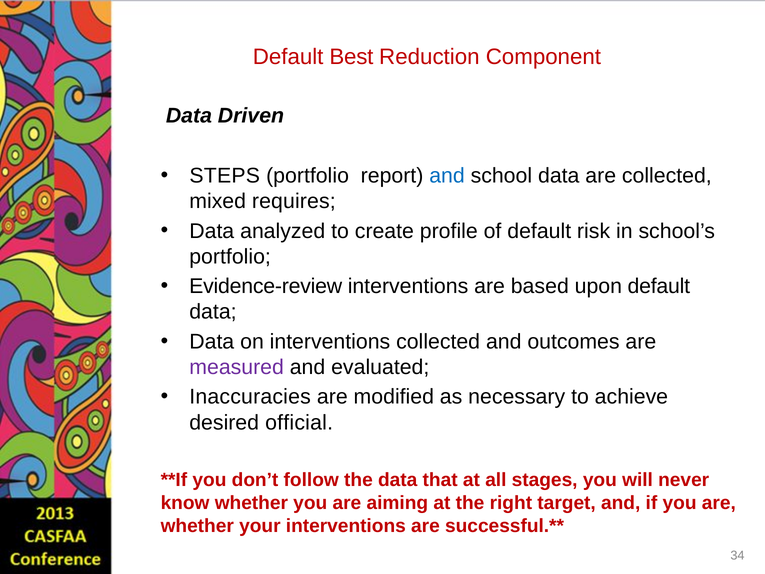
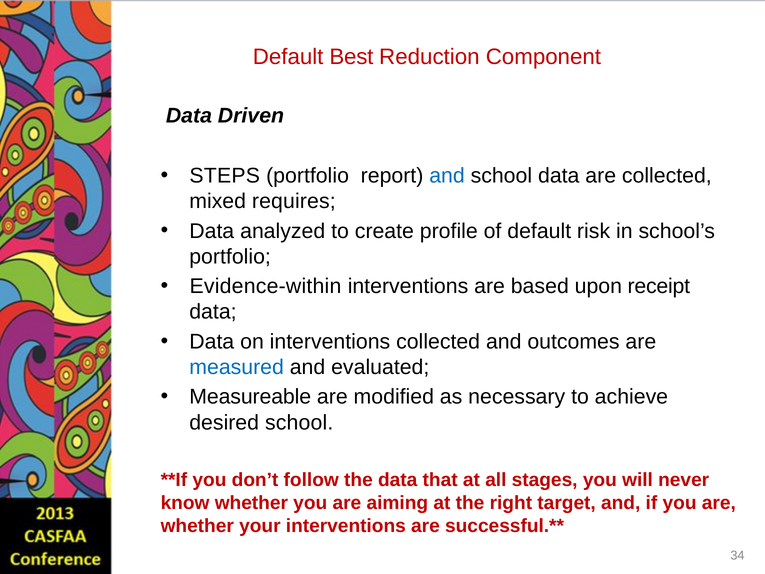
Evidence-review: Evidence-review -> Evidence-within (265, 286)
upon default: default -> receipt (659, 286)
measured colour: purple -> blue (237, 367)
Inaccuracies: Inaccuracies -> Measureable (250, 397)
desired official: official -> school (299, 422)
